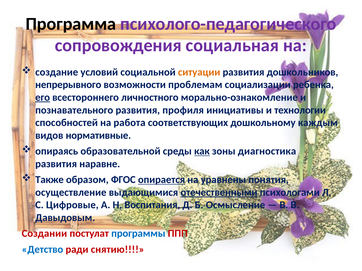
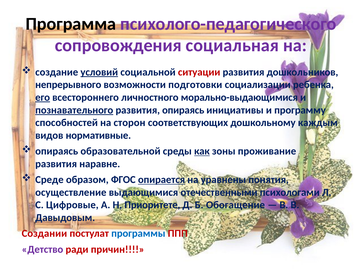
условий underline: none -> present (99, 72)
ситуации colour: orange -> red (199, 72)
проблемам: проблемам -> подготовки (195, 85)
морально-ознакомление: морально-ознакомление -> морально-выдающимися (239, 98)
познавательного underline: none -> present (74, 110)
развития профиля: профиля -> опираясь (183, 110)
технологии: технологии -> программу (300, 110)
работа: работа -> сторон (129, 123)
диагностика: диагностика -> проживание (267, 151)
Также: Также -> Среде (49, 180)
отечественными underline: present -> none (219, 193)
Воспитания: Воспитания -> Приоритете (152, 205)
Осмысление: Осмысление -> Обогащение (235, 205)
Детство colour: blue -> purple (42, 250)
снятию: снятию -> причин (118, 250)
